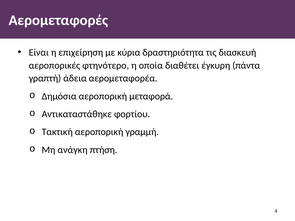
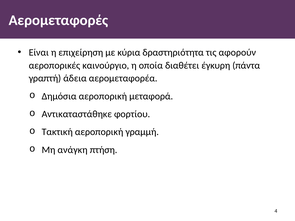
διασκευή: διασκευή -> αφορούν (237, 52)
φτηνότερο: φτηνότερο -> καινούργιο (106, 65)
